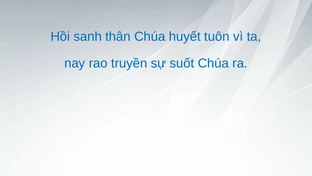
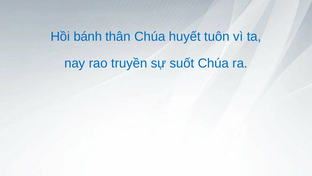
sanh: sanh -> bánh (88, 37)
